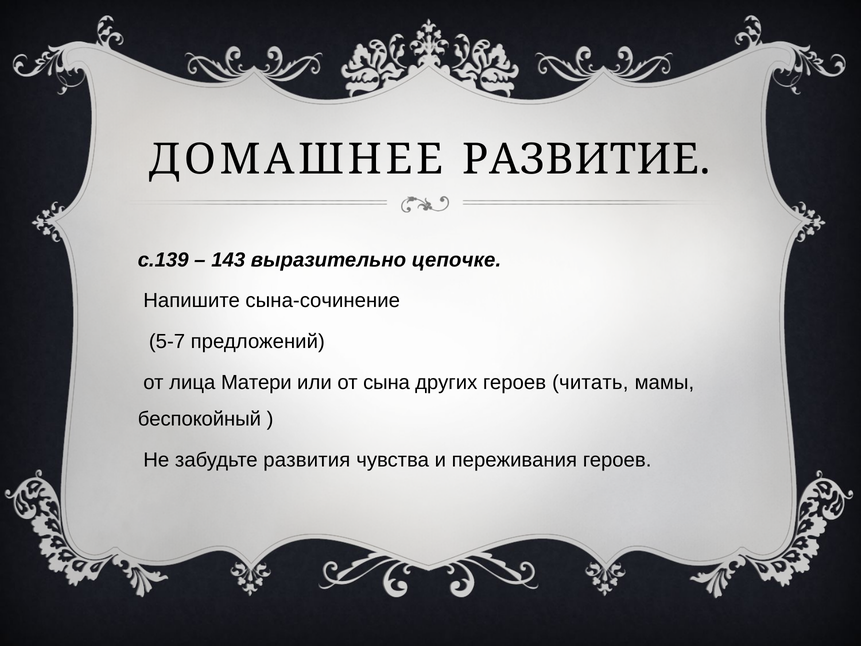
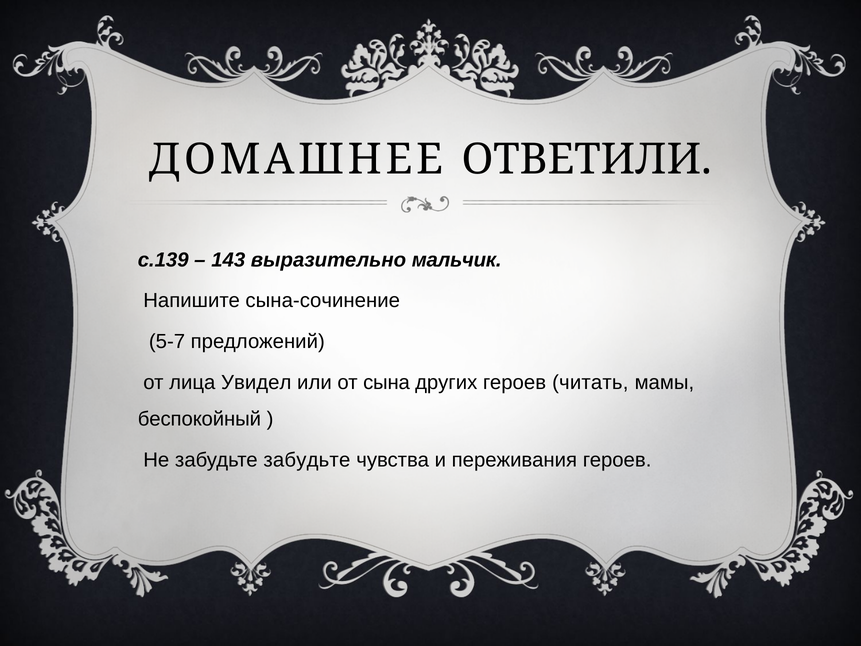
РАЗВИТИЕ: РАЗВИТИЕ -> ОТВЕТИЛИ (587, 159)
цепочке: цепочке -> мальчик (457, 260)
Матери: Матери -> Увидел (256, 382)
забудьте развития: развития -> забудьте (307, 460)
